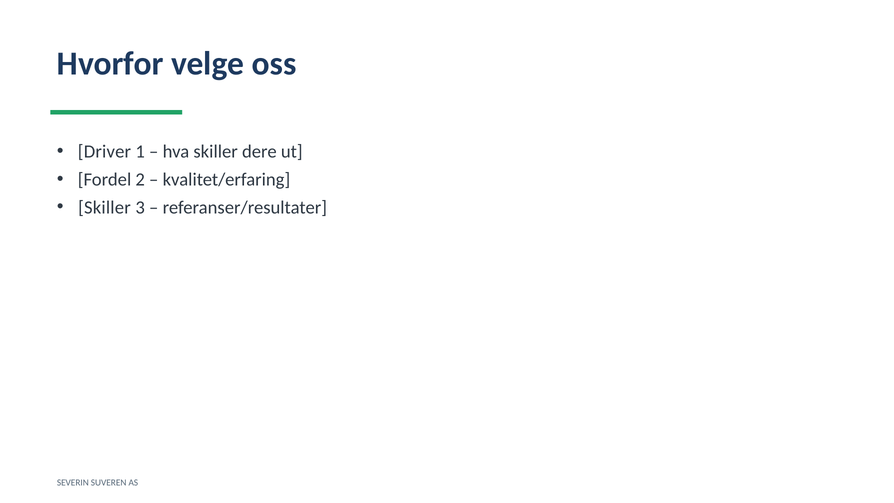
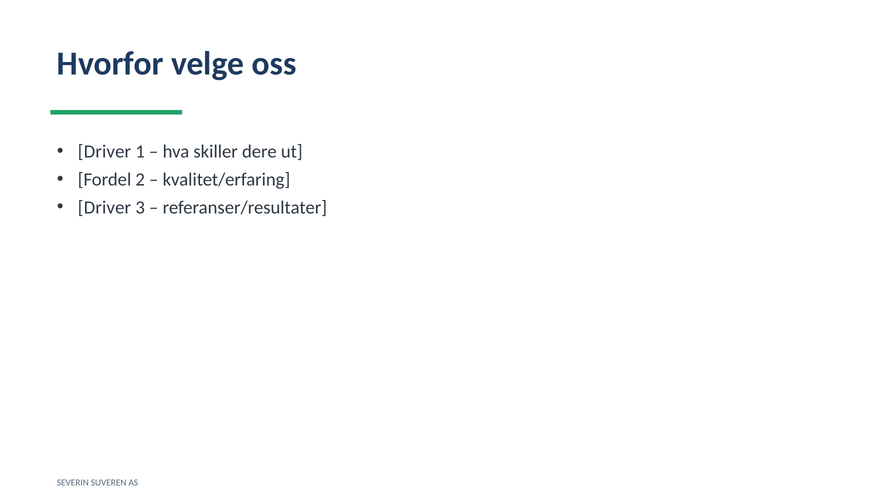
Skiller: Skiller -> Driver (104, 207)
